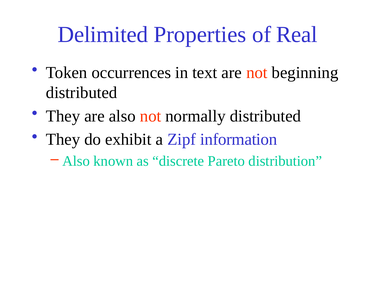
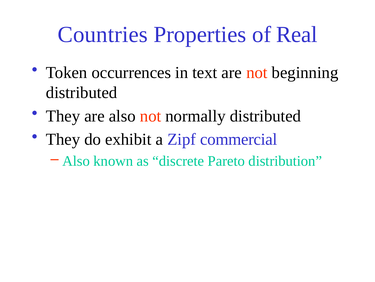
Delimited: Delimited -> Countries (103, 34)
information: information -> commercial (239, 139)
